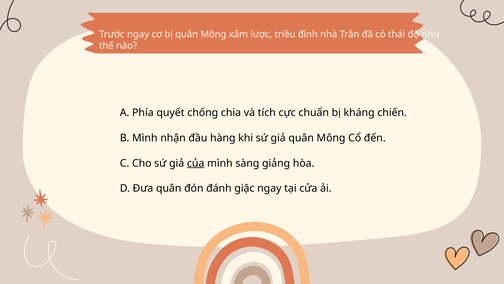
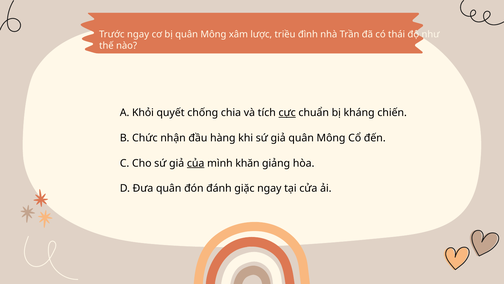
Phía: Phía -> Khỏi (143, 113)
cực underline: none -> present (287, 113)
B Mình: Mình -> Chức (145, 138)
sàng: sàng -> khăn (247, 163)
